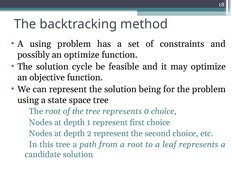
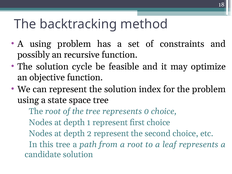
an optimize: optimize -> recursive (82, 55)
being: being -> index (150, 89)
